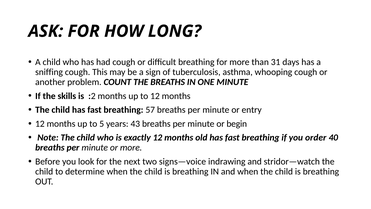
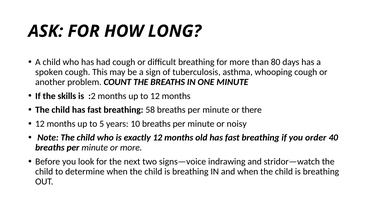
31: 31 -> 80 (276, 62)
sniffing: sniffing -> spoken (49, 72)
57: 57 -> 58 (150, 110)
entry: entry -> there (252, 110)
43: 43 -> 10 (135, 124)
begin: begin -> noisy (237, 124)
